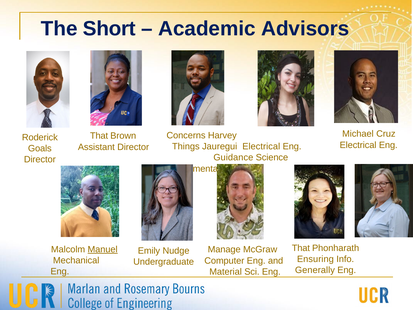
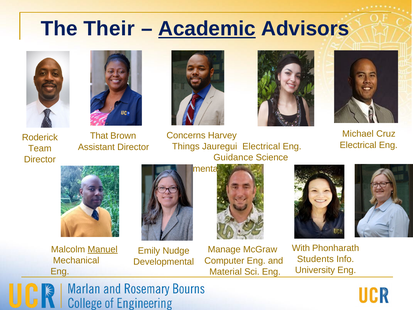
Short: Short -> Their (109, 29)
Academic underline: none -> present (207, 29)
Goals: Goals -> Team (40, 148)
That: That -> With (301, 248)
Ensuring: Ensuring -> Students (315, 259)
Undergraduate: Undergraduate -> Developmental (164, 262)
Generally: Generally -> University (315, 270)
